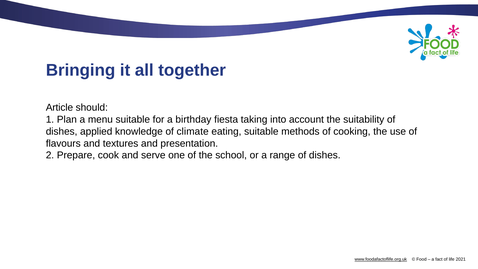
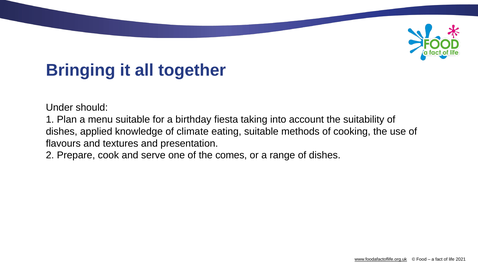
Article: Article -> Under (59, 107)
school: school -> comes (231, 155)
